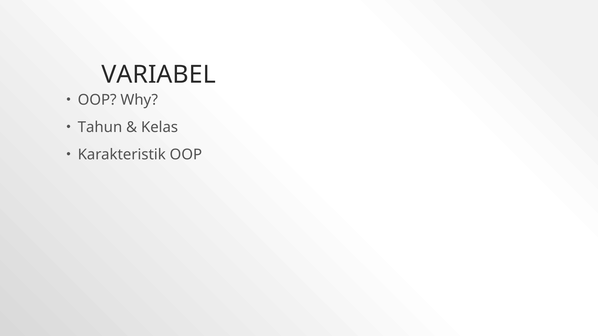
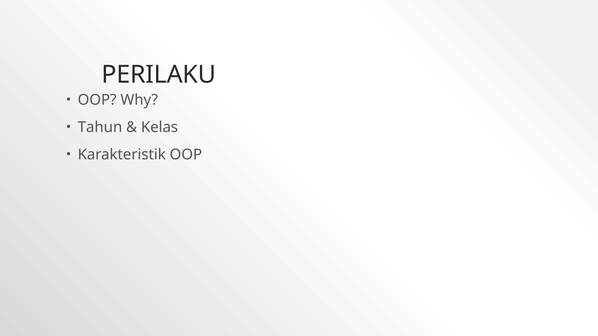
VARIABEL: VARIABEL -> PERILAKU (159, 75)
